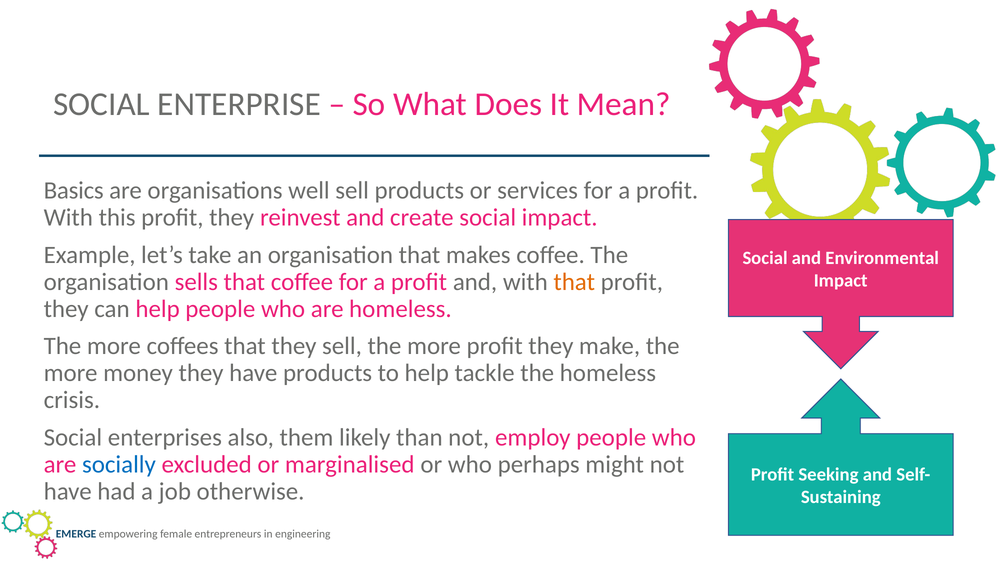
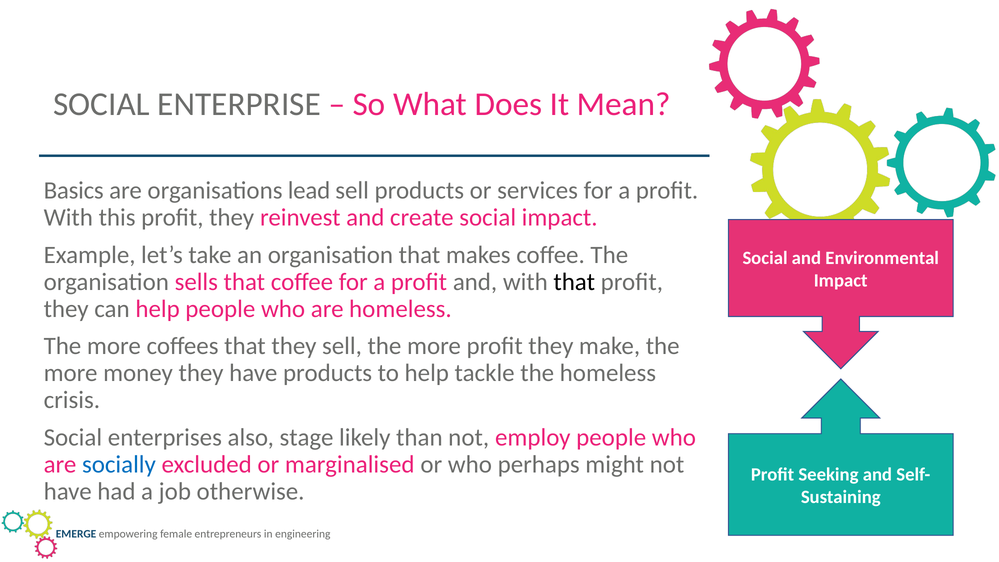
well: well -> lead (309, 191)
that colour: orange -> black (574, 282)
them: them -> stage (307, 437)
